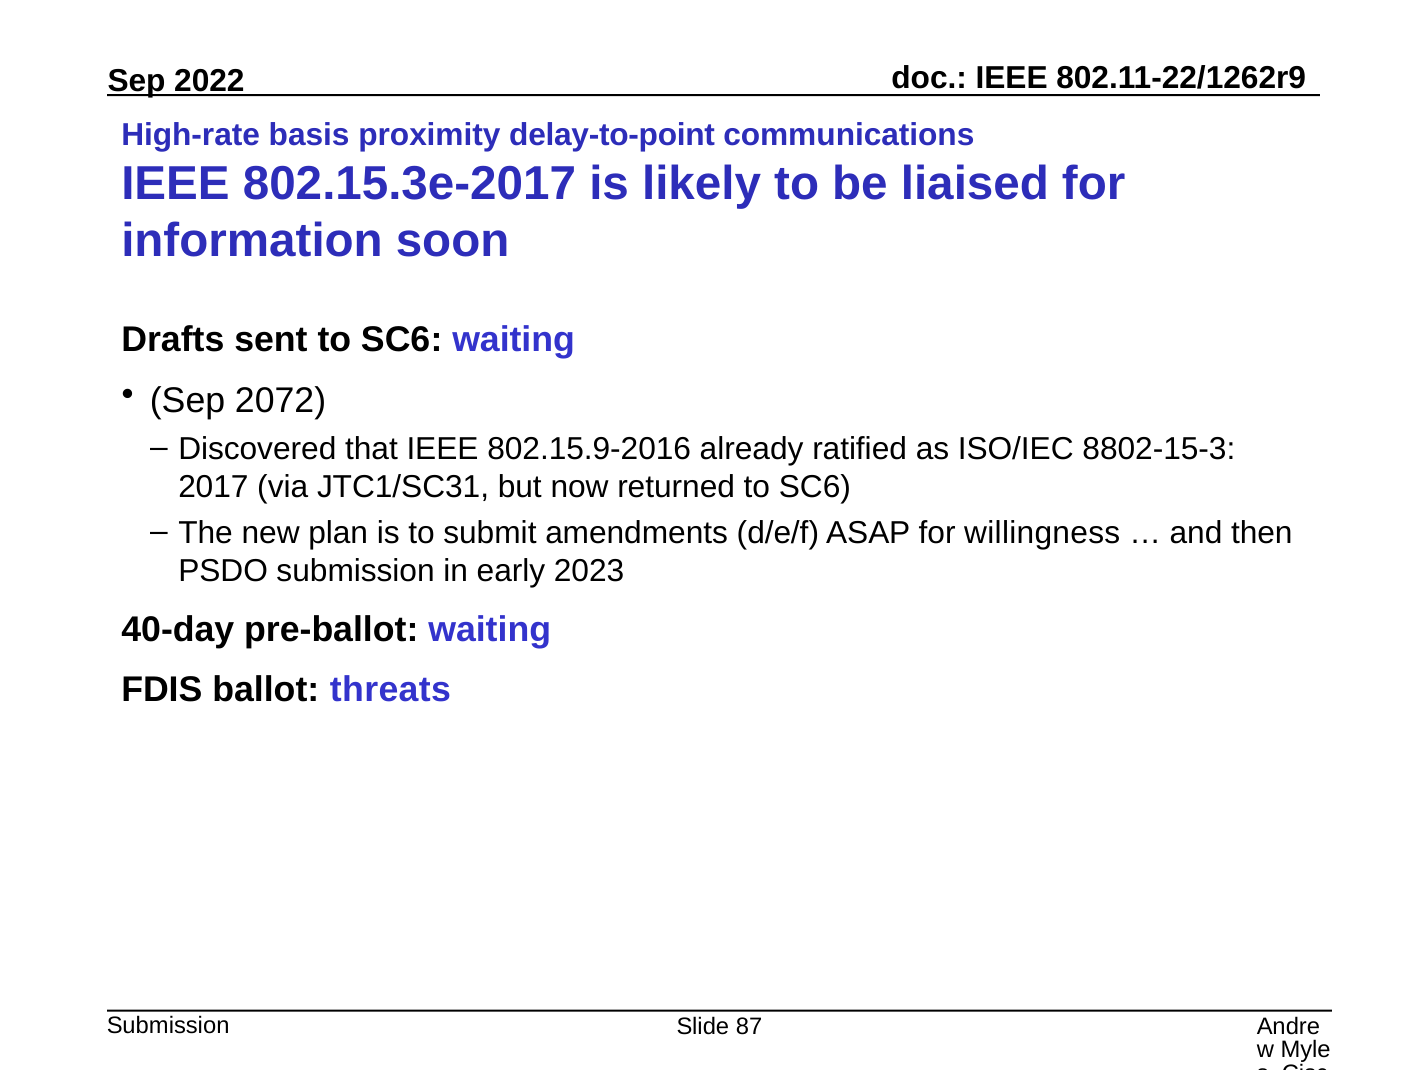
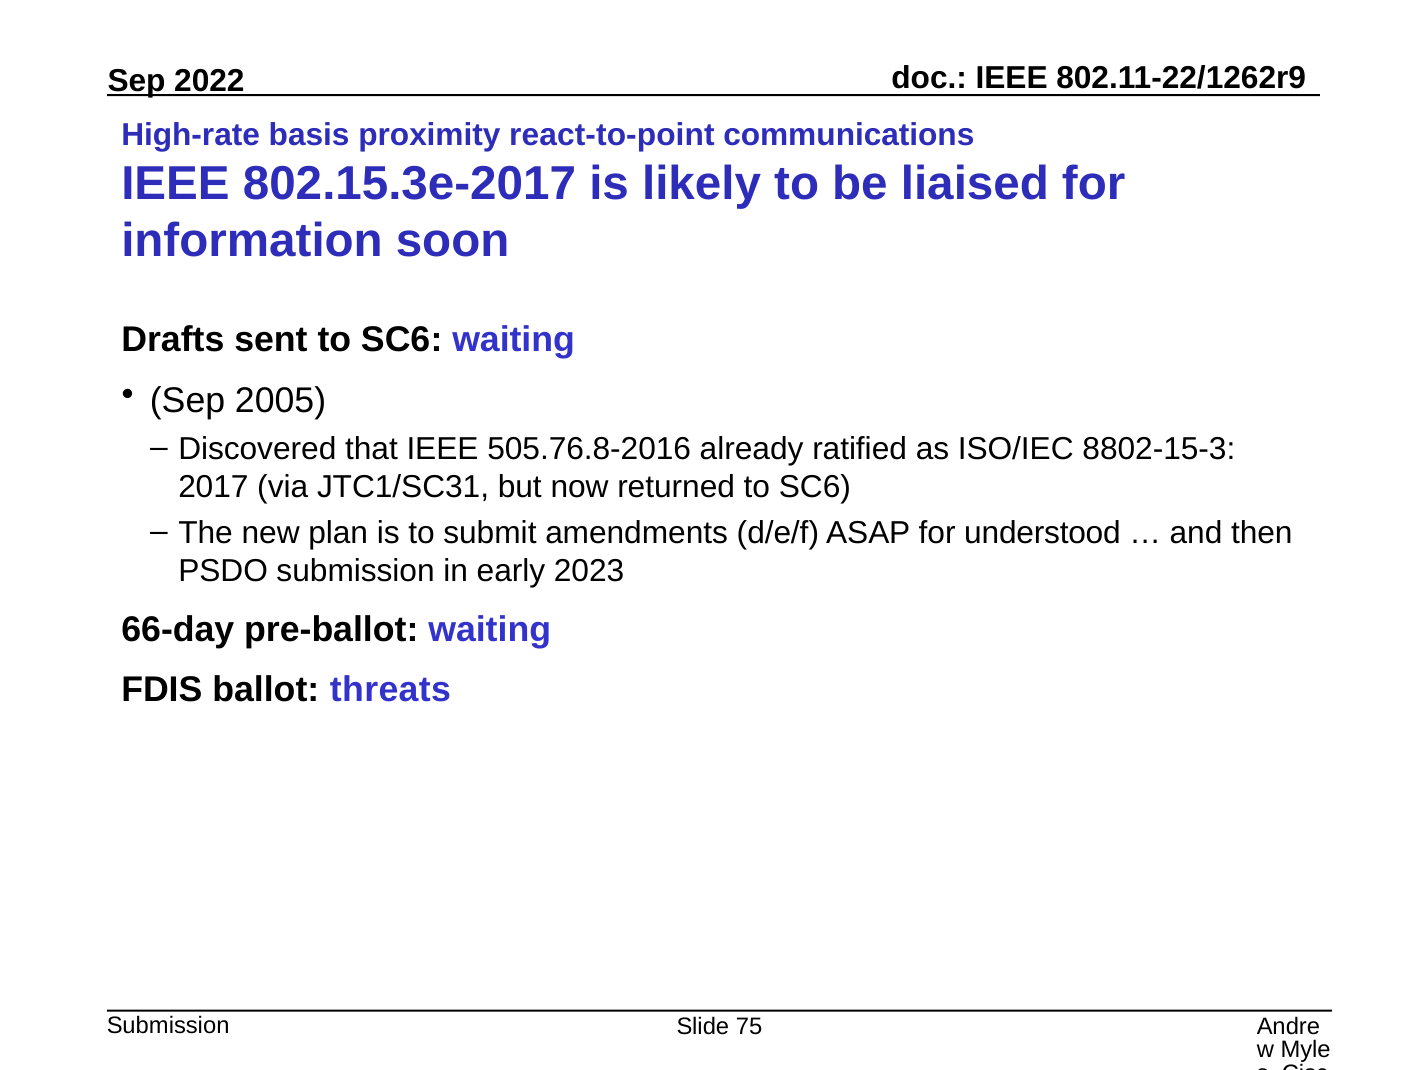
delay-to-point: delay-to-point -> react-to-point (612, 135)
2072: 2072 -> 2005 (281, 401)
802.15.9-2016: 802.15.9-2016 -> 505.76.8-2016 (589, 449)
willingness: willingness -> understood (1042, 533)
40-day: 40-day -> 66-day (178, 630)
87: 87 -> 75 (749, 1026)
